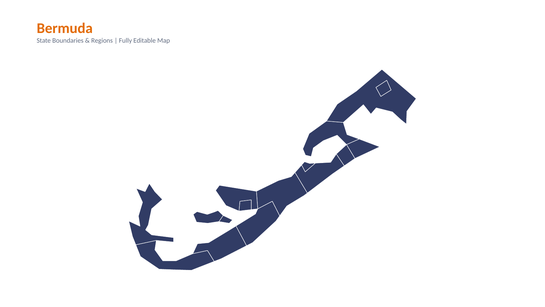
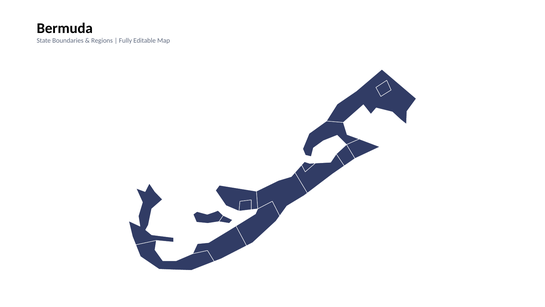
Bermuda colour: orange -> black (65, 28)
